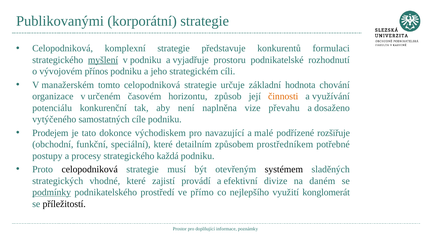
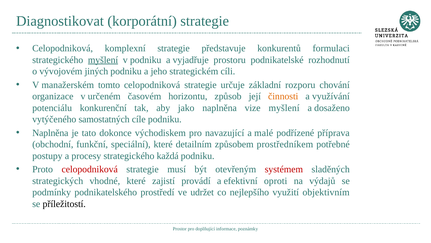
Publikovanými: Publikovanými -> Diagnostikovat (60, 21)
přínos: přínos -> jiných (96, 71)
hodnota: hodnota -> rozporu (300, 85)
není: není -> jako (186, 108)
vize převahu: převahu -> myšlení (284, 108)
Prodejem: Prodejem -> Naplněna (50, 133)
rozšiřuje: rozšiřuje -> příprava (334, 133)
celopodniková colour: black -> red (90, 169)
systémem colour: black -> red (284, 169)
divize: divize -> oproti (276, 180)
daném: daném -> výdajů (322, 180)
podmínky underline: present -> none (52, 192)
přímo: přímo -> udržet (202, 192)
konglomerát: konglomerát -> objektivním (326, 192)
